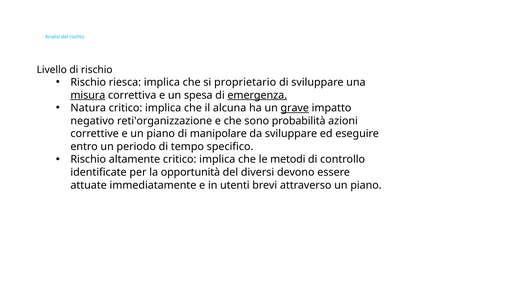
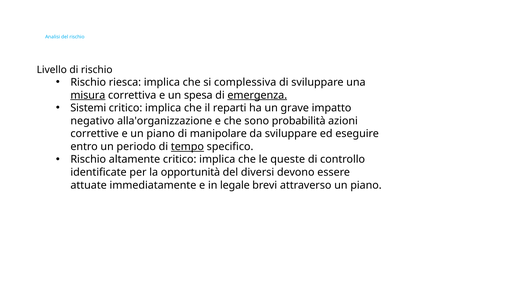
proprietario: proprietario -> complessiva (245, 82)
Natura: Natura -> Sistemi (88, 108)
alcuna: alcuna -> reparti (230, 108)
grave underline: present -> none (295, 108)
reti'organizzazione: reti'organizzazione -> alla'organizzazione (165, 121)
tempo underline: none -> present (187, 147)
metodi: metodi -> queste (288, 160)
utenti: utenti -> legale (235, 185)
